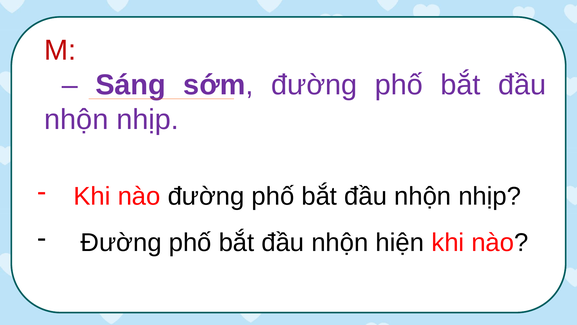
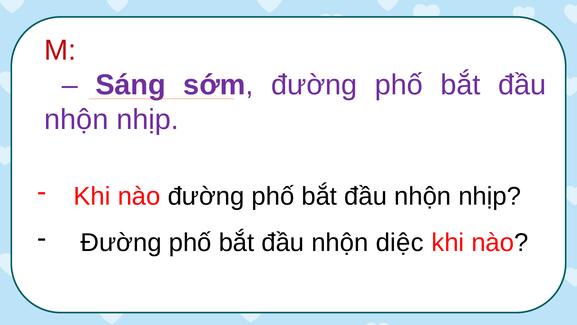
hiện: hiện -> diệc (400, 242)
